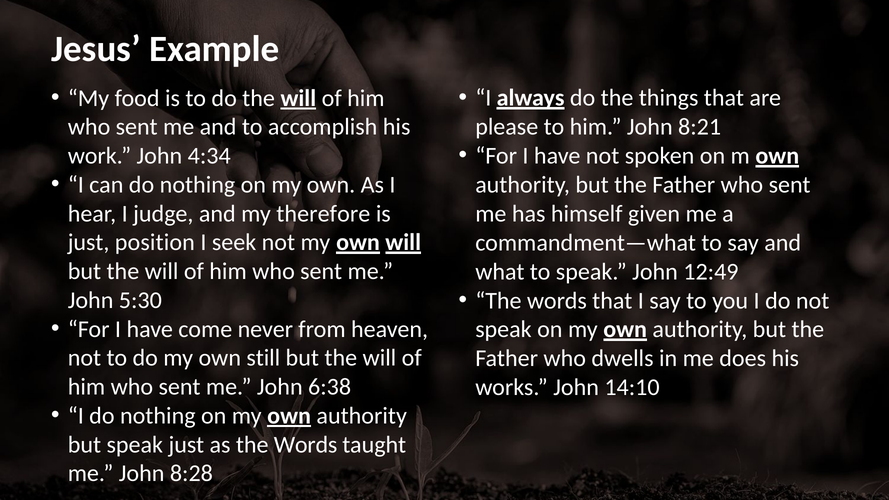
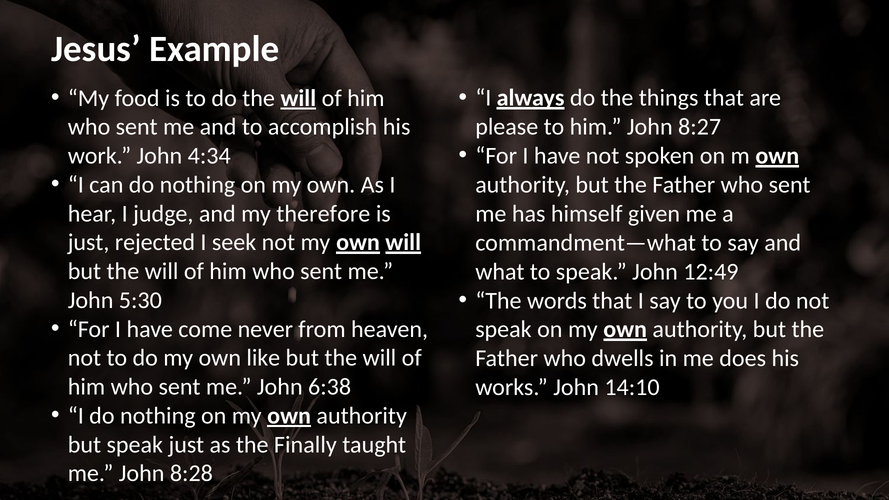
8:21: 8:21 -> 8:27 (700, 127)
position: position -> rejected (155, 243)
still: still -> like (263, 358)
as the Words: Words -> Finally (305, 445)
